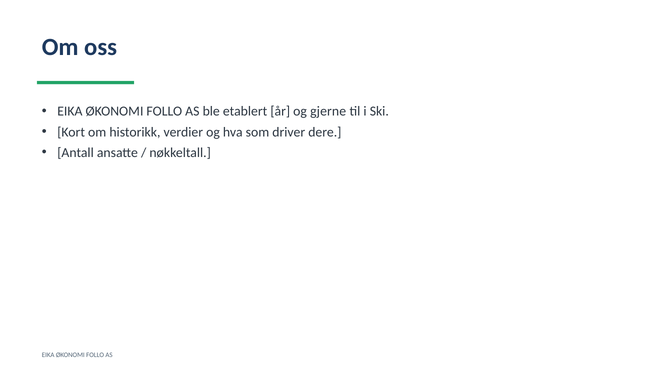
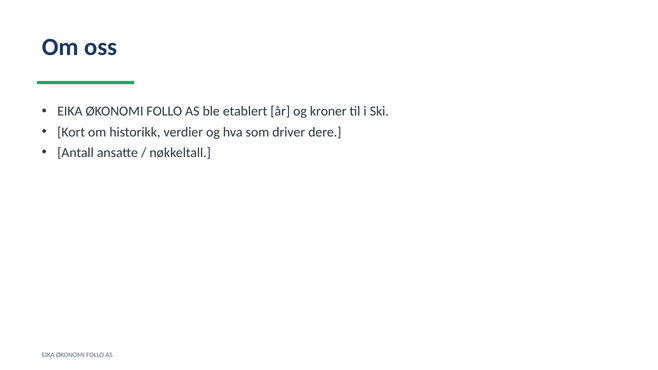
gjerne: gjerne -> kroner (328, 111)
